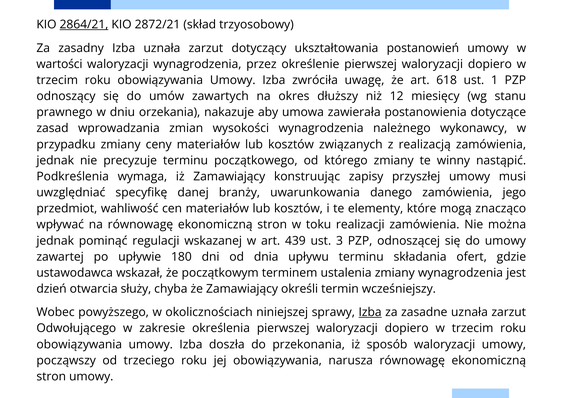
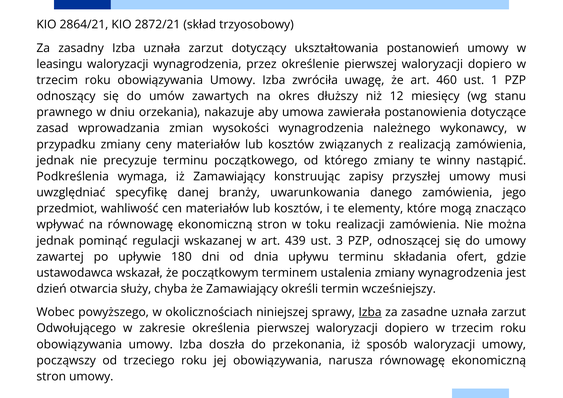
2864/21 underline: present -> none (84, 25)
wartości: wartości -> leasingu (59, 64)
618: 618 -> 460 (447, 80)
